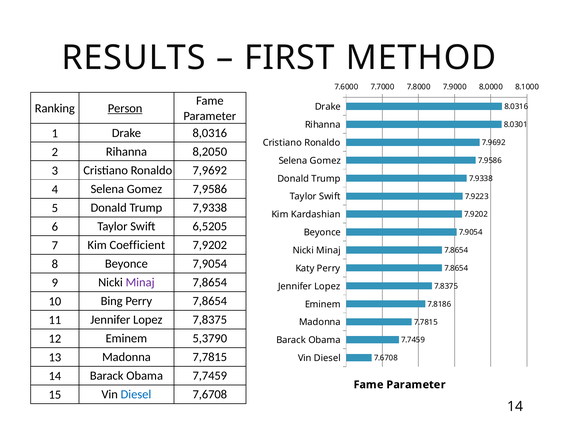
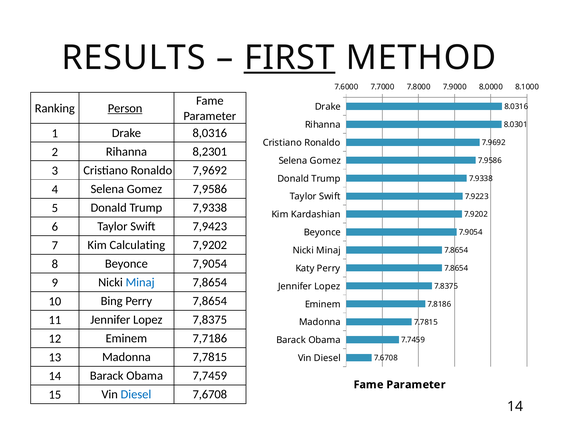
FIRST underline: none -> present (289, 58)
8,2050: 8,2050 -> 8,2301 (210, 151)
6,5205: 6,5205 -> 7,9423 (210, 226)
Coefficient: Coefficient -> Calculating (137, 245)
Minaj colour: purple -> blue (140, 282)
5,3790: 5,3790 -> 7,7186 (210, 338)
